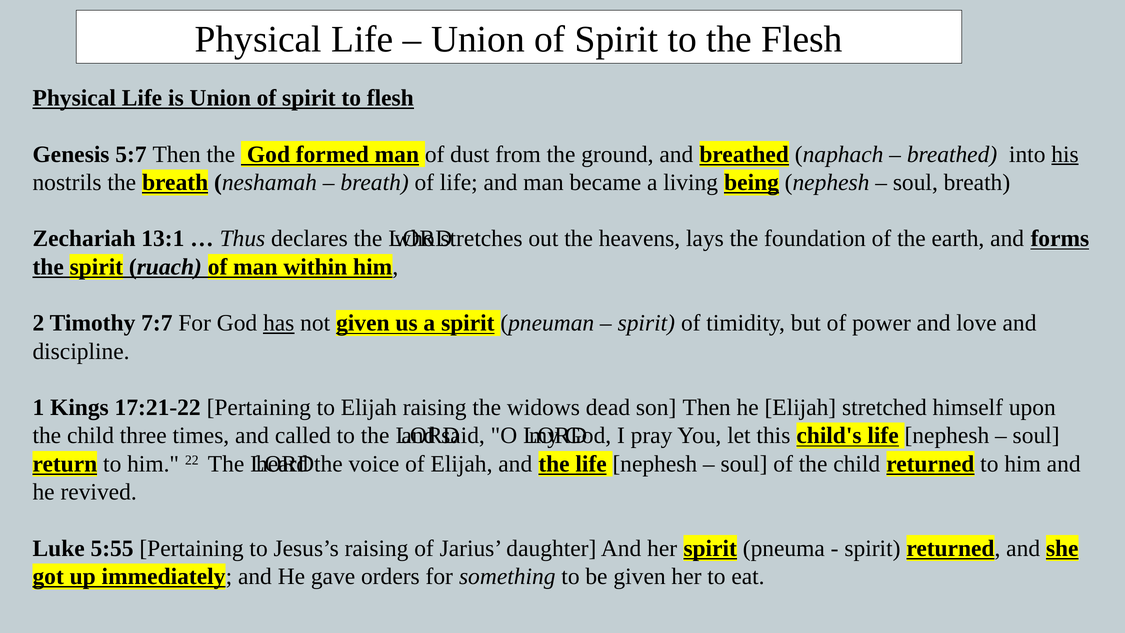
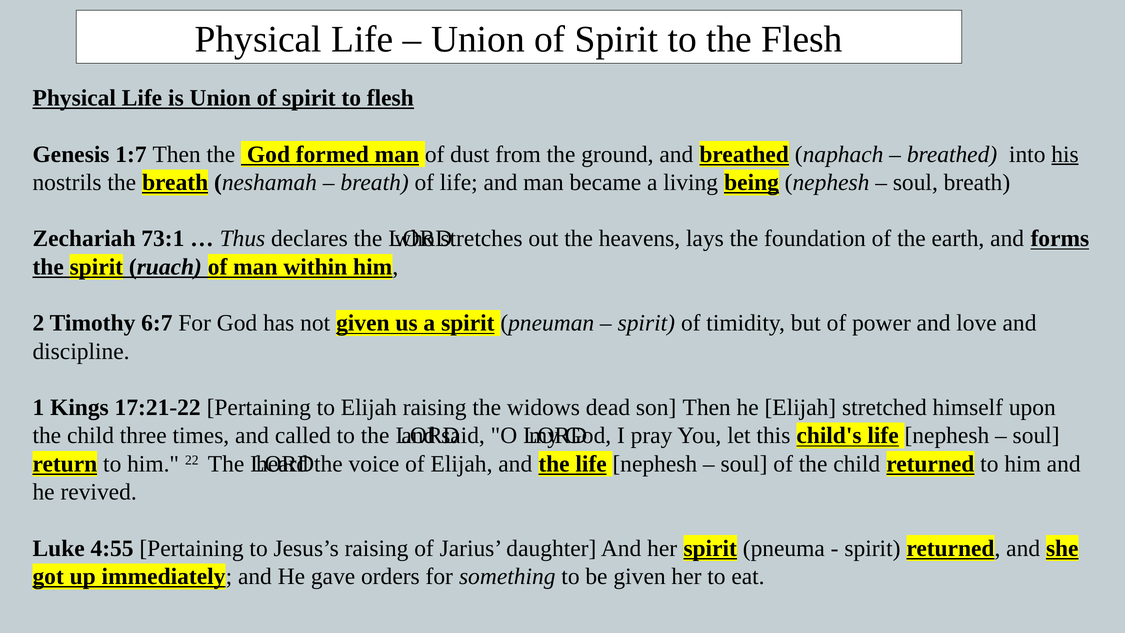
5:7: 5:7 -> 1:7 (131, 154)
13:1: 13:1 -> 73:1 (163, 239)
7:7: 7:7 -> 6:7 (157, 323)
has underline: present -> none (279, 323)
5:55: 5:55 -> 4:55 (112, 548)
